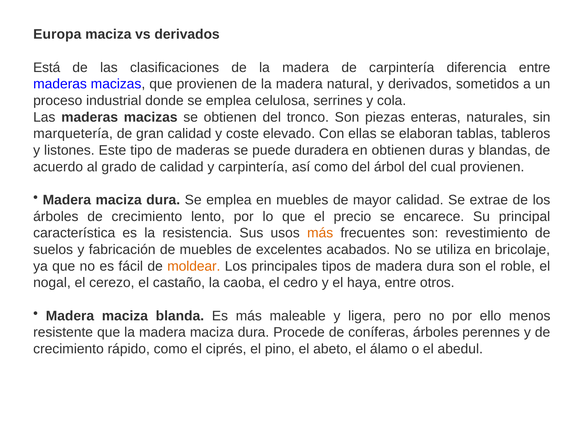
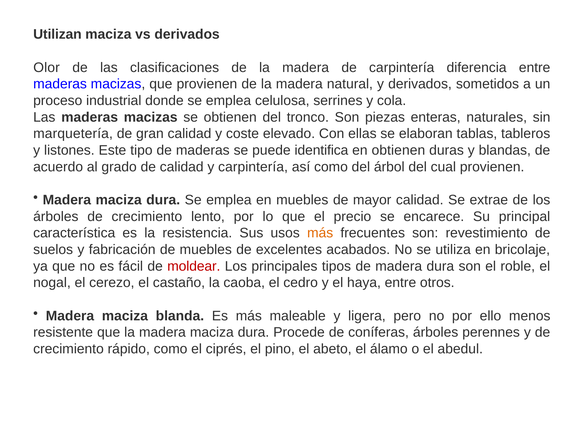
Europa: Europa -> Utilizan (57, 34)
Está: Está -> Olor (47, 67)
duradera: duradera -> identifica (321, 150)
moldear colour: orange -> red (194, 266)
